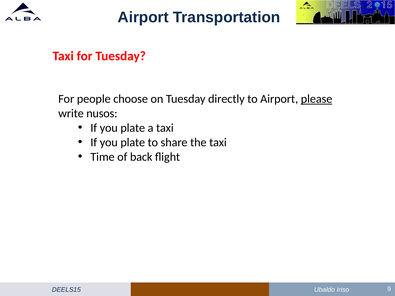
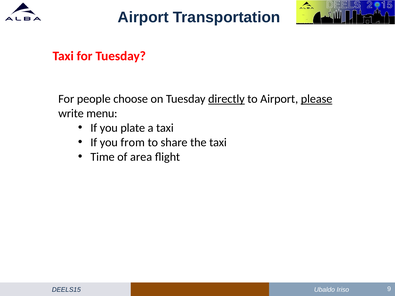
directly underline: none -> present (226, 99)
nusos: nusos -> menu (102, 114)
plate: plate -> from (133, 142)
back: back -> area (141, 157)
